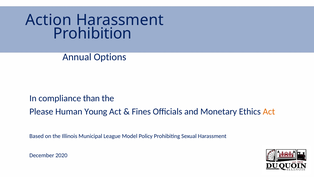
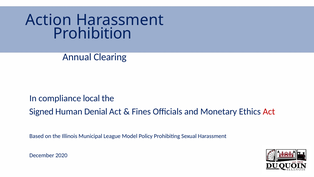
Options: Options -> Clearing (110, 57)
than: than -> local (91, 98)
Please: Please -> Signed (41, 111)
Young: Young -> Denial (96, 111)
Act colour: orange -> red (269, 111)
